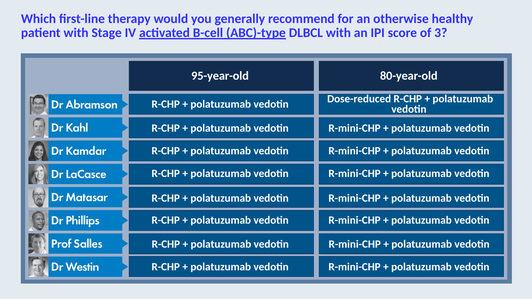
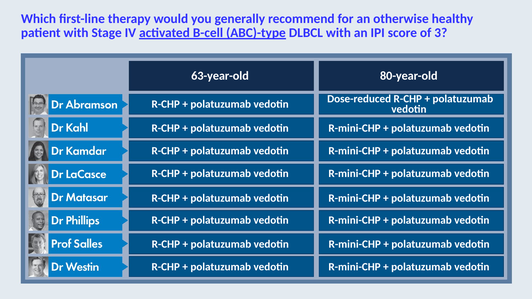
95-year-old: 95-year-old -> 63-year-old (220, 76)
